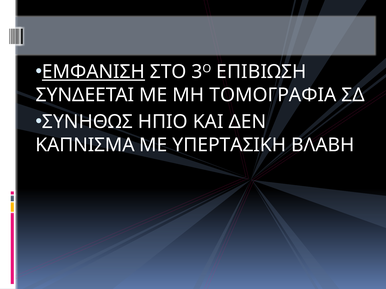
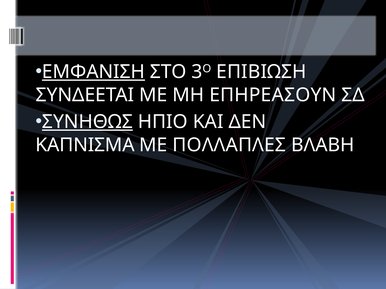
ΤΟΜΟΓΡΑΦΙΑ: ΤΟΜΟΓΡΑΦΙΑ -> ΕΠΗΡΕΑΣΟΥΝ (273, 95)
ΣΥΝΗΘΩΣ underline: none -> present (87, 122)
ΥΠΕΡΤΑΣΙΚΗ: ΥΠΕΡΤΑΣΙΚΗ -> ΠΟΛΛΑΠΛΕΣ (229, 145)
